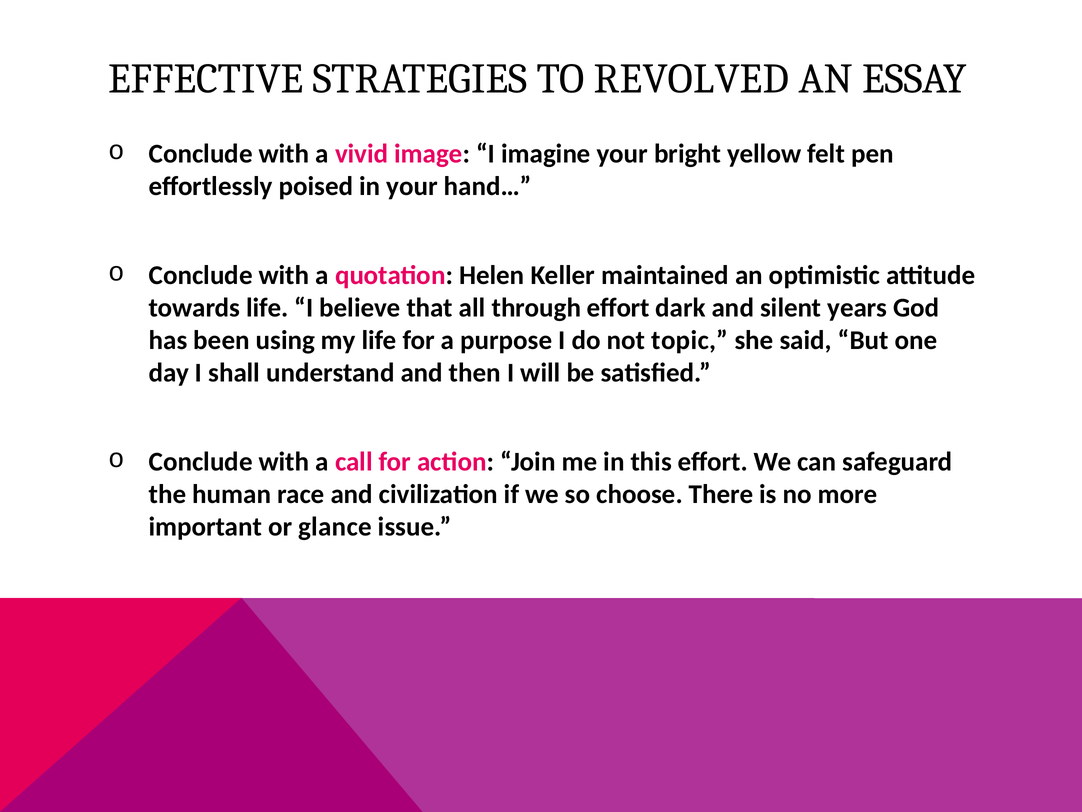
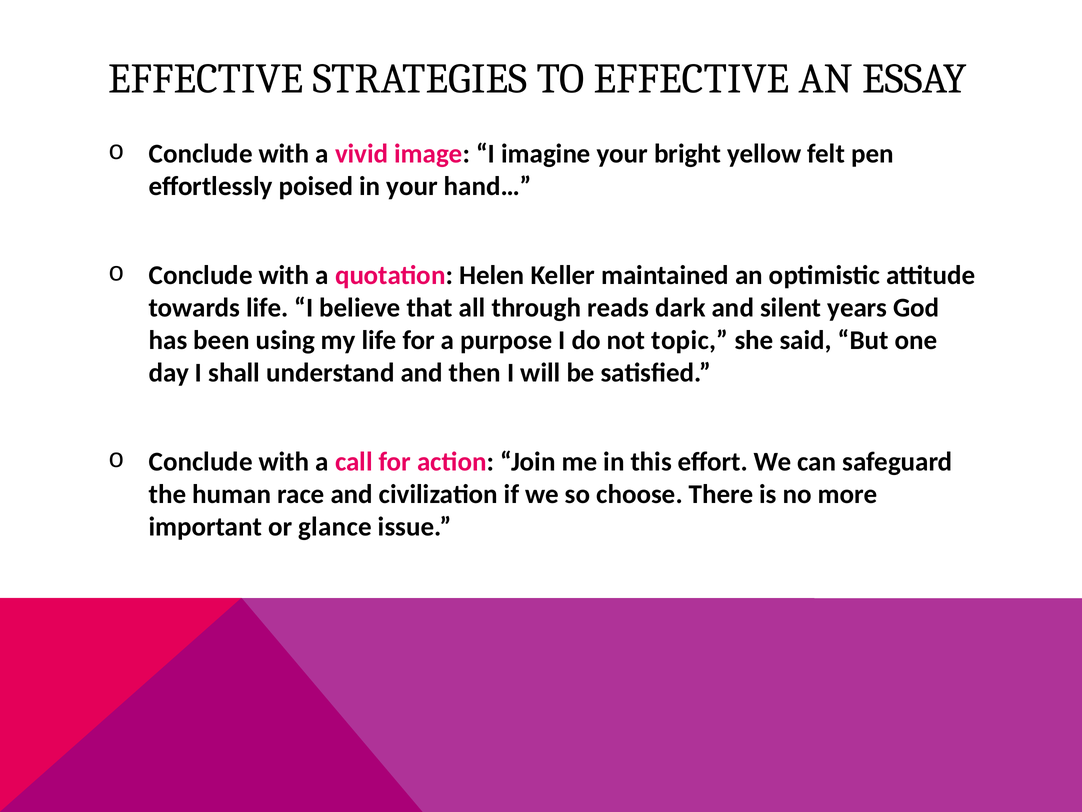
TO REVOLVED: REVOLVED -> EFFECTIVE (692, 79)
through effort: effort -> reads (618, 308)
